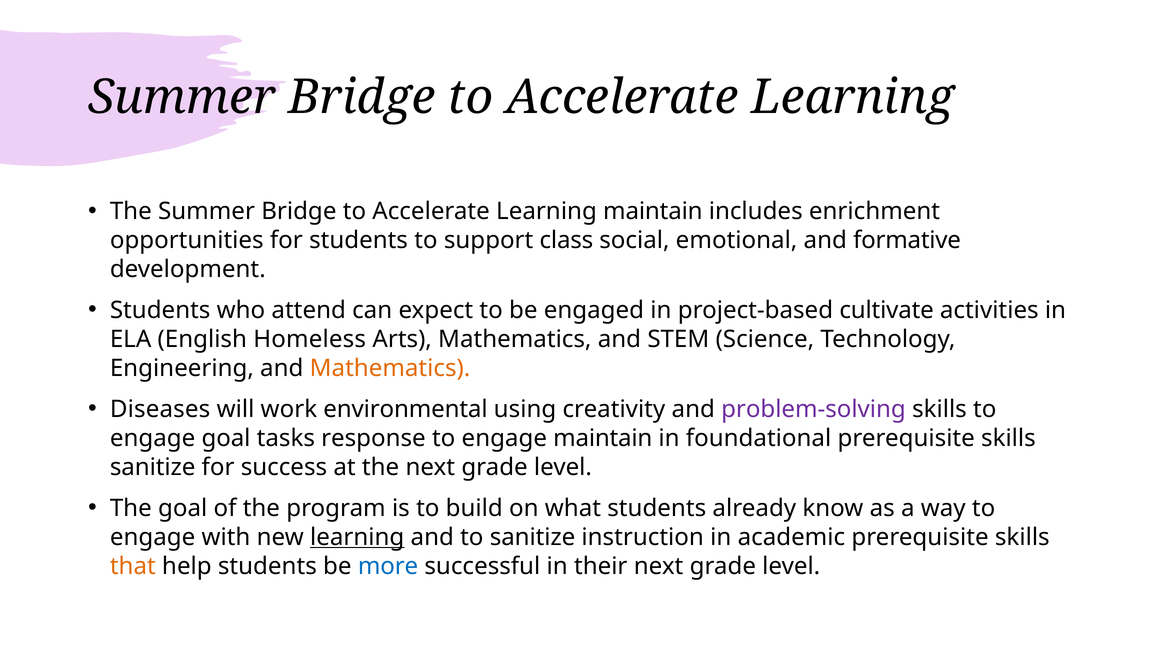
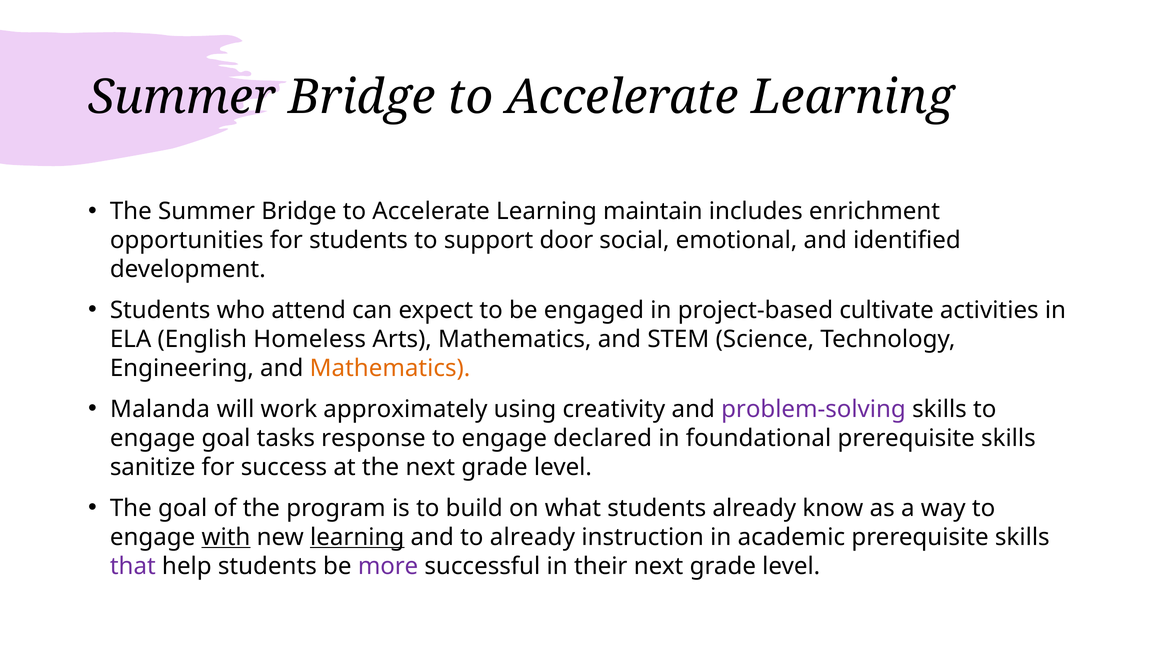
class: class -> door (566, 240)
formative: formative -> identified (907, 240)
Diseases: Diseases -> Malanda (160, 409)
environmental: environmental -> approximately (405, 409)
engage maintain: maintain -> declared (603, 438)
with underline: none -> present (226, 537)
to sanitize: sanitize -> already (532, 537)
that colour: orange -> purple (133, 566)
more colour: blue -> purple (388, 566)
